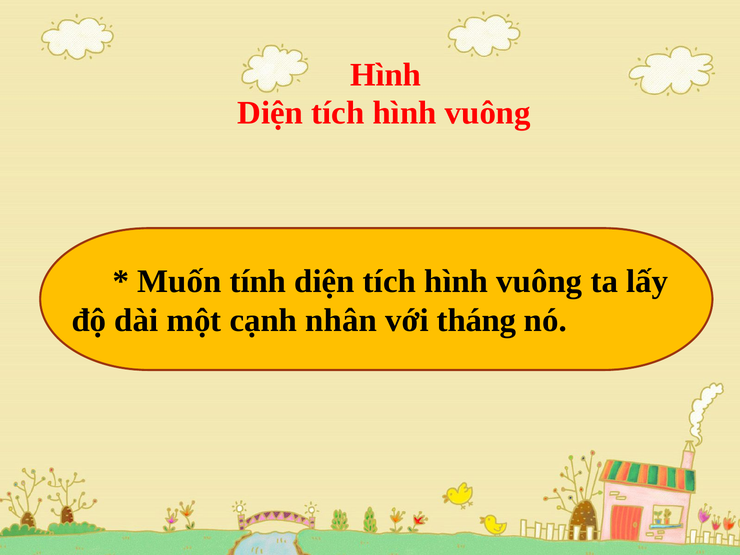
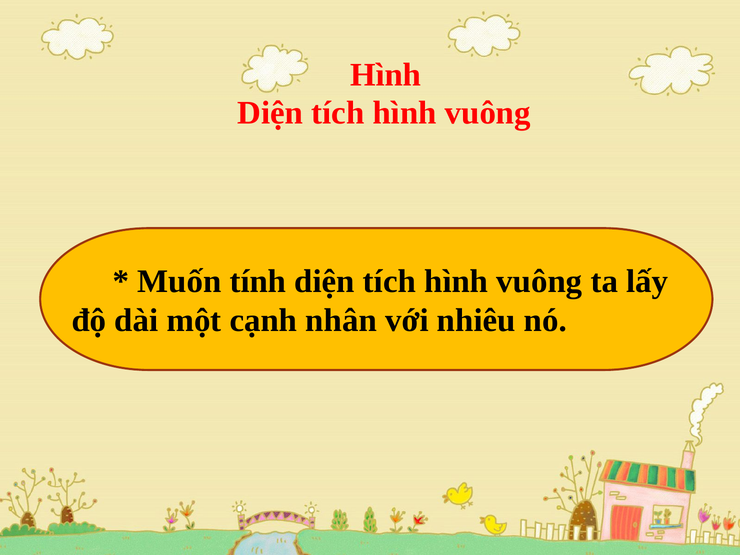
tháng: tháng -> nhiêu (476, 321)
